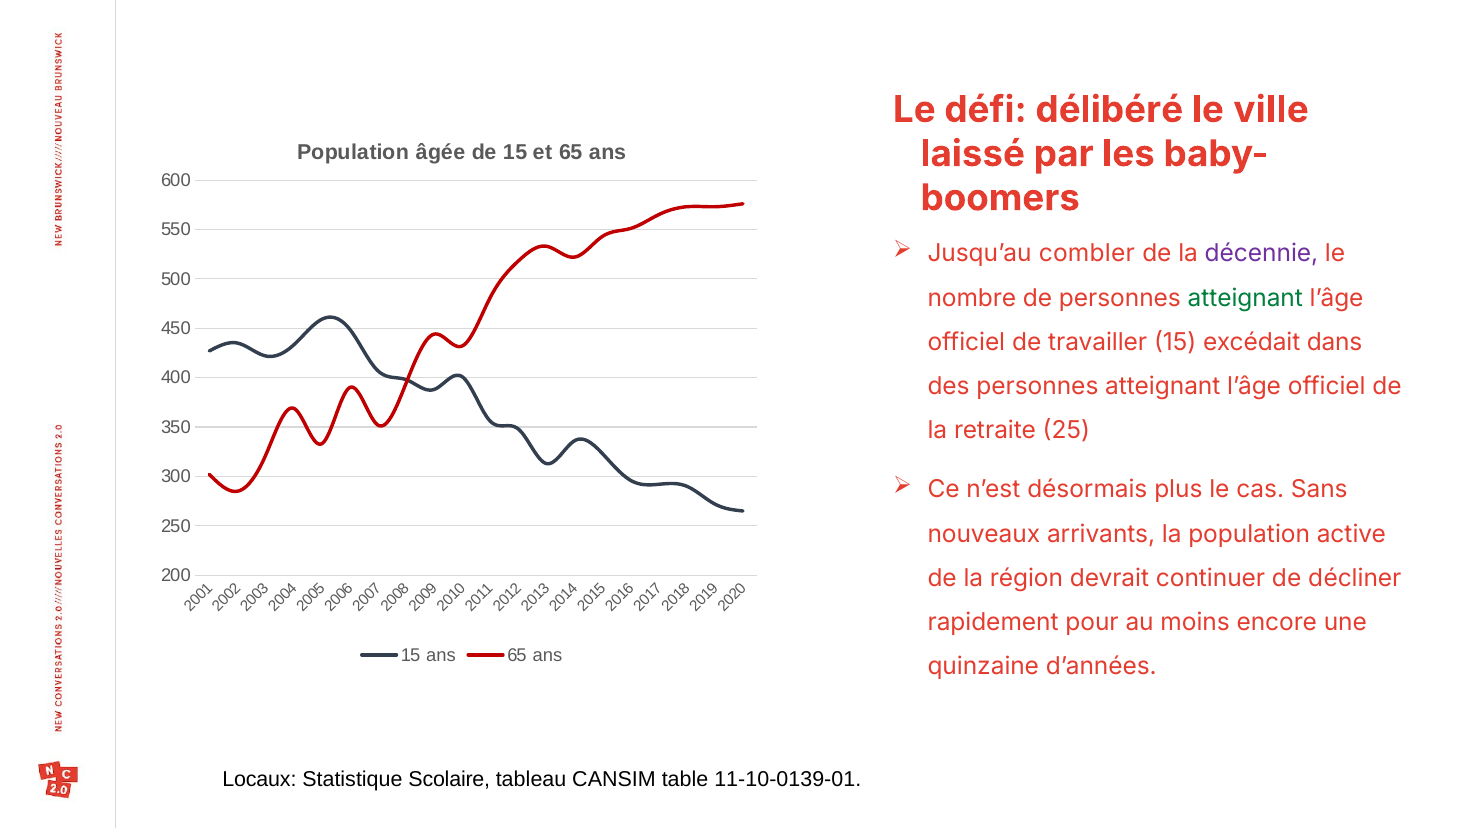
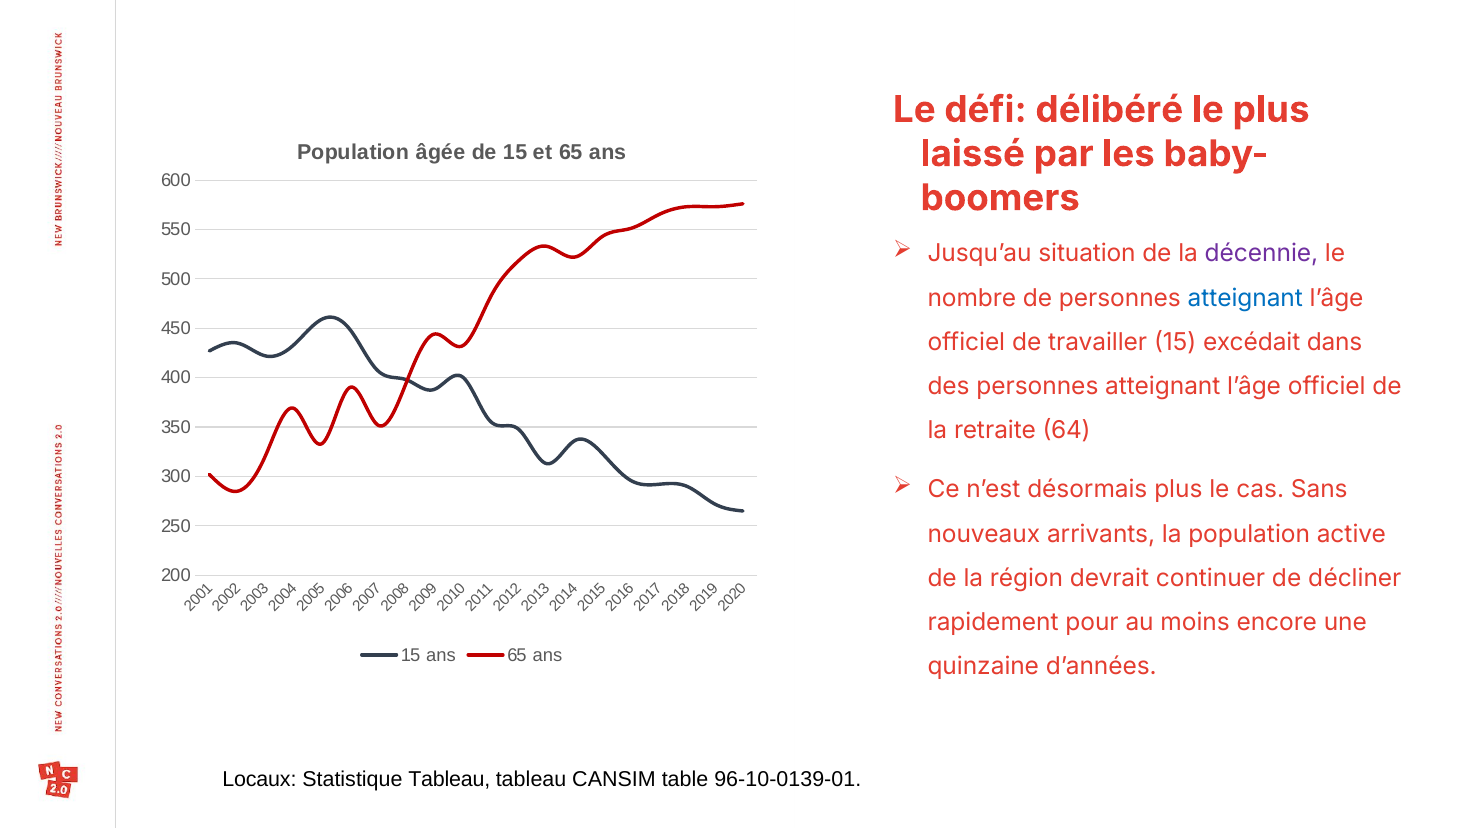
le ville: ville -> plus (1271, 110)
combler: combler -> situation (1087, 254)
atteignant colour: green -> blue (1245, 298)
25: 25 -> 64 (1067, 430)
Statistique Scolaire: Scolaire -> Tableau (449, 779)
11-10-0139-01: 11-10-0139-01 -> 96-10-0139-01 (788, 779)
